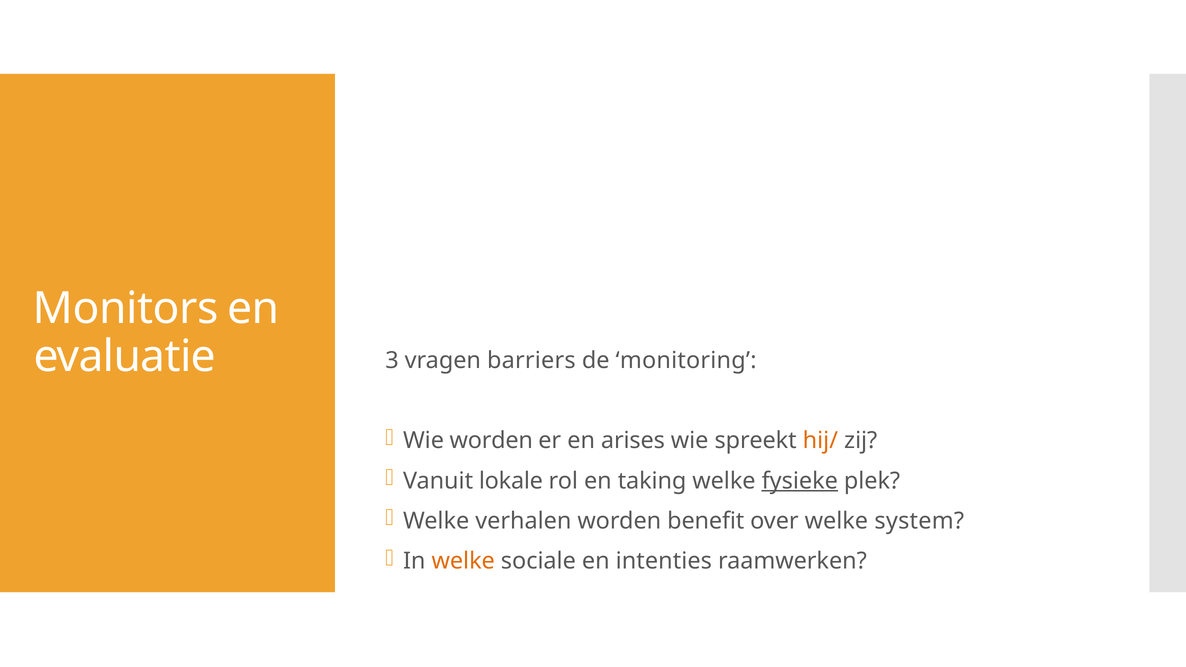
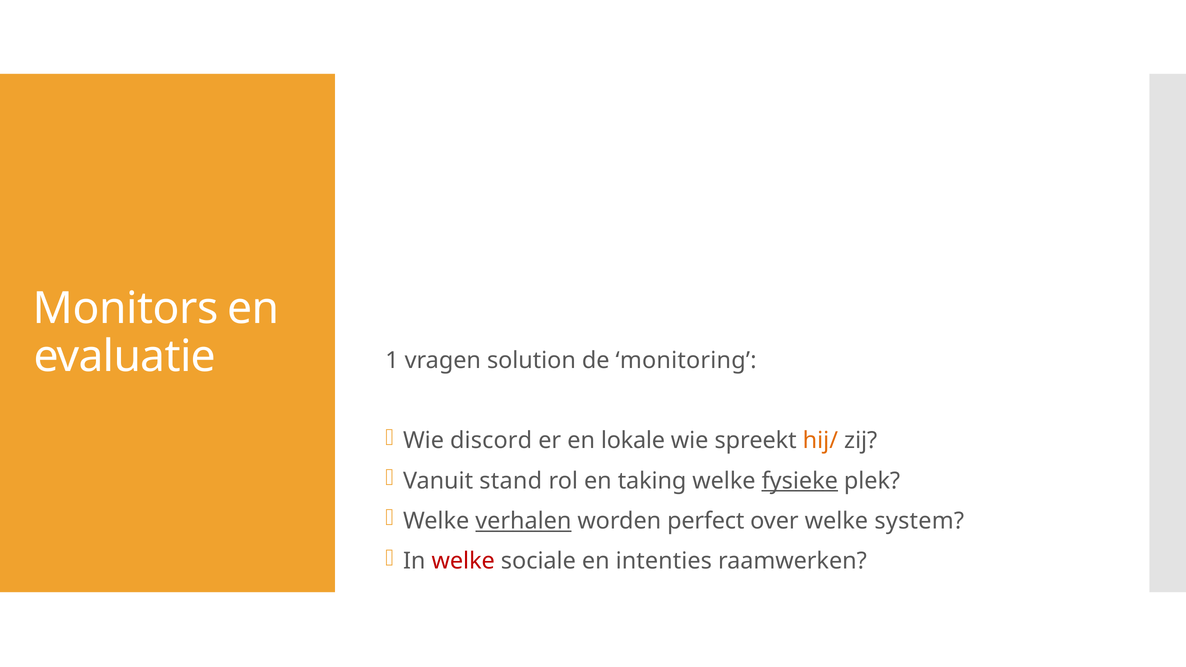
3: 3 -> 1 (392, 360)
barriers: barriers -> solution (531, 360)
Wie worden: worden -> discord (491, 441)
arises: arises -> lokale (633, 441)
lokale: lokale -> stand (511, 481)
verhalen underline: none -> present (523, 521)
benefit: benefit -> perfect (706, 521)
welke colour: orange -> red (463, 561)
